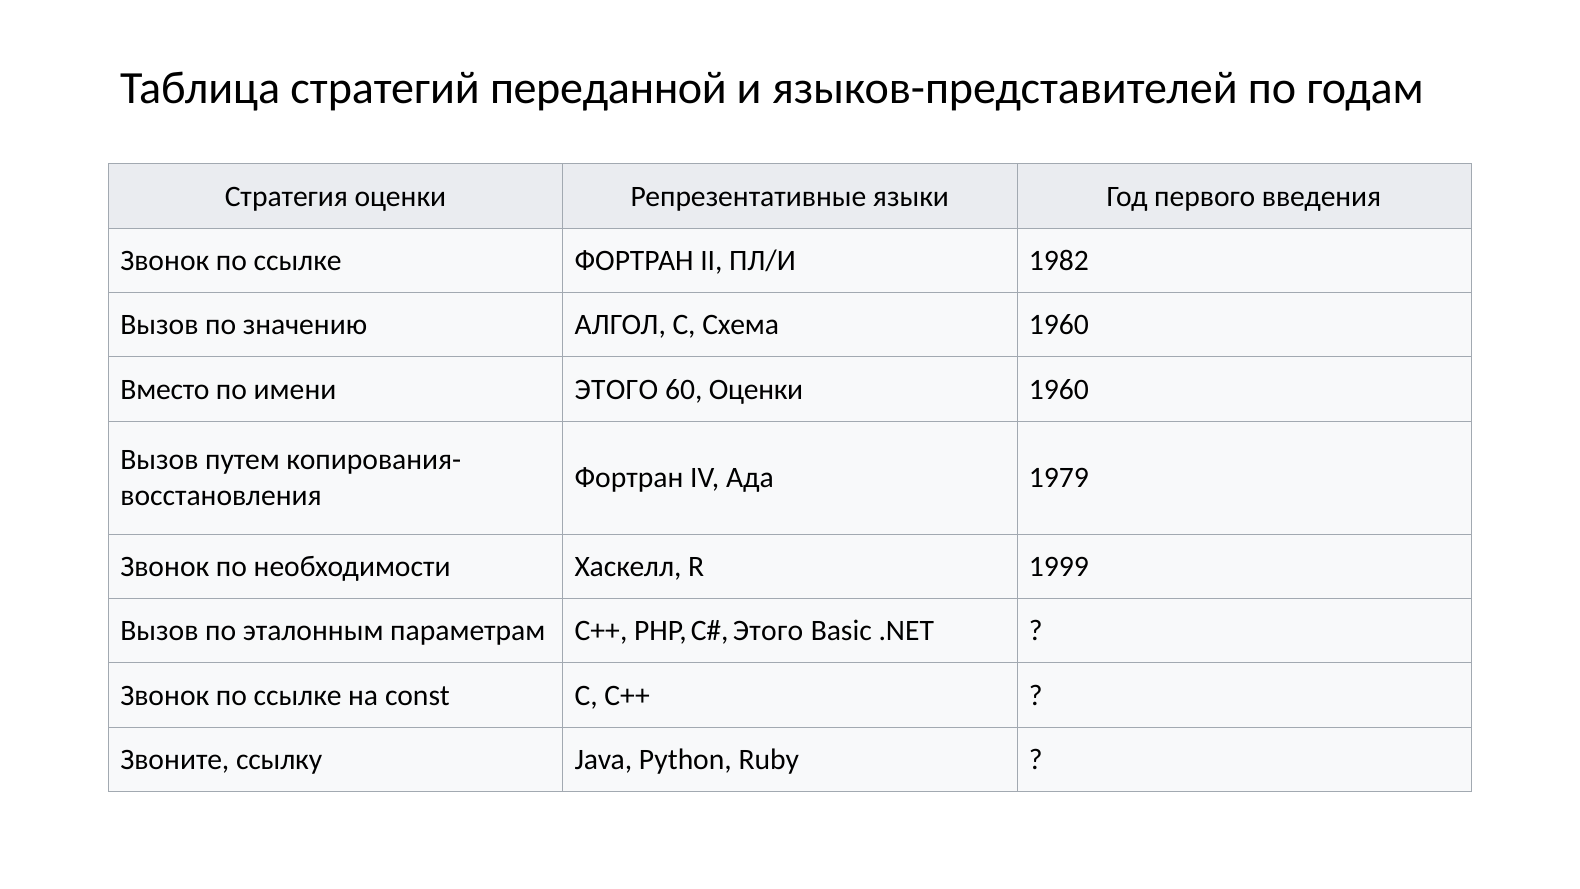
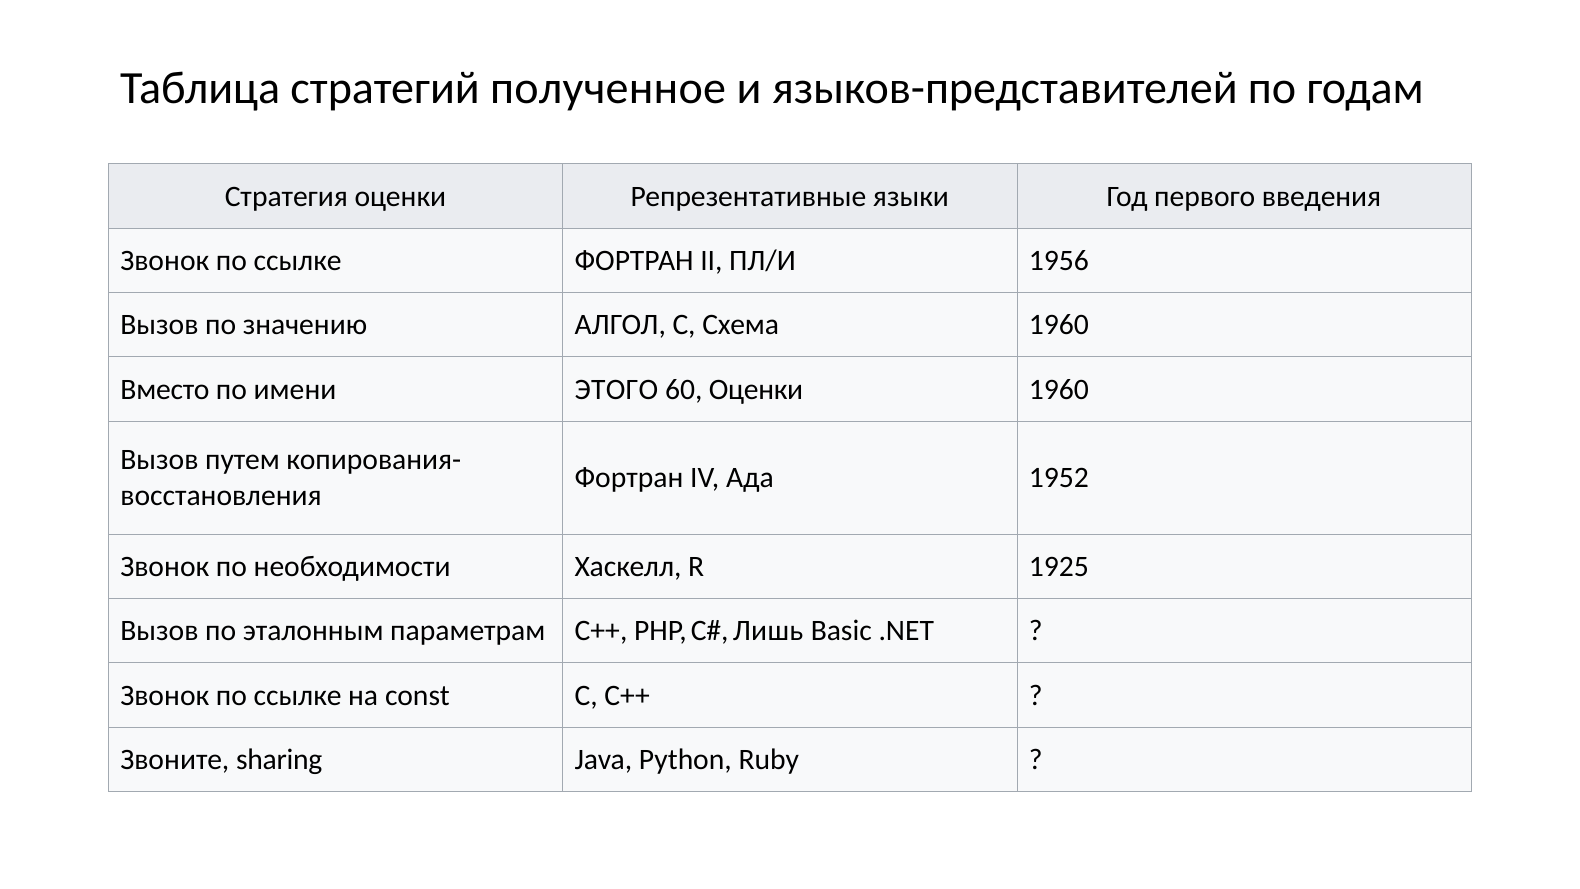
переданной: переданной -> полученное (608, 89)
1982: 1982 -> 1956 (1059, 261)
1979: 1979 -> 1952 (1059, 478)
1999: 1999 -> 1925 (1059, 566)
Этого: Этого -> Лишь (768, 631)
ссылку: ссылку -> sharing (279, 760)
